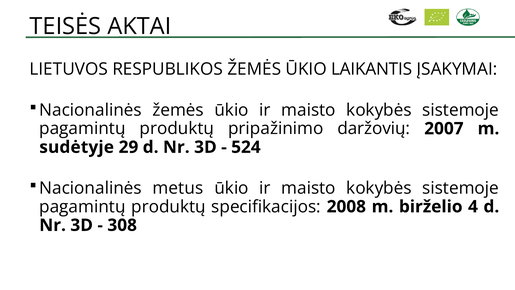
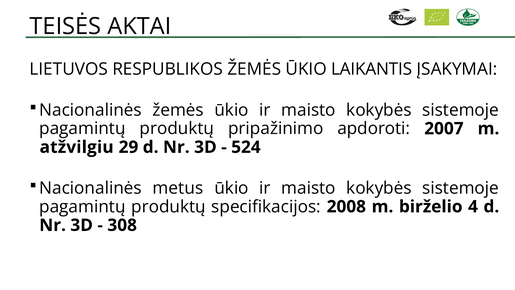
daržovių: daržovių -> apdoroti (374, 128)
sudėtyje: sudėtyje -> atžvilgiu (77, 147)
